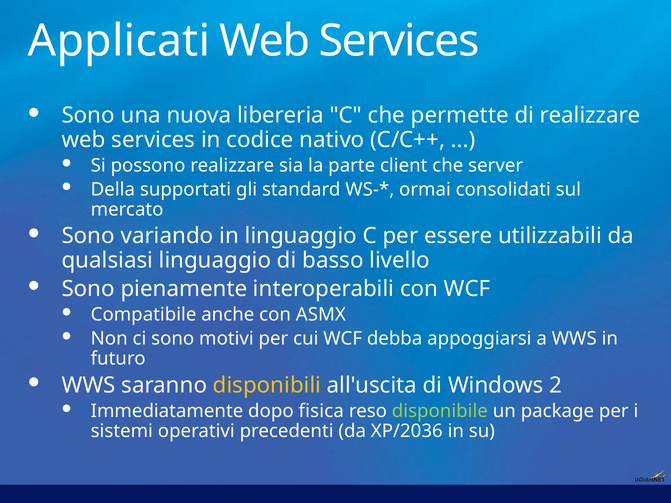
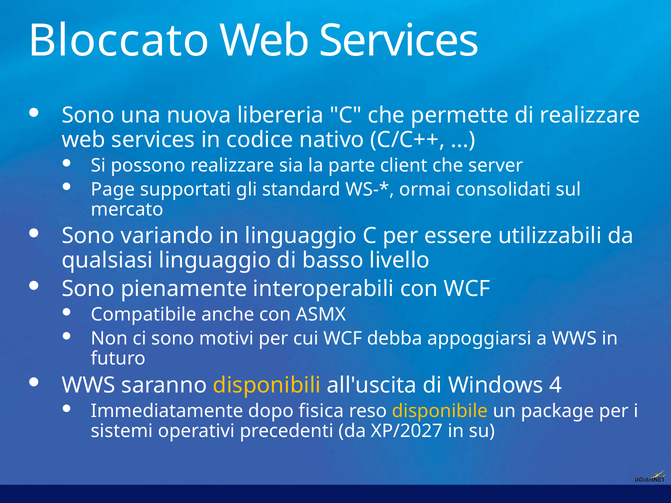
Applicati: Applicati -> Bloccato (119, 41)
Della: Della -> Page (113, 190)
2: 2 -> 4 (556, 385)
disponibile colour: light green -> yellow (440, 411)
XP/2036: XP/2036 -> XP/2027 (407, 431)
